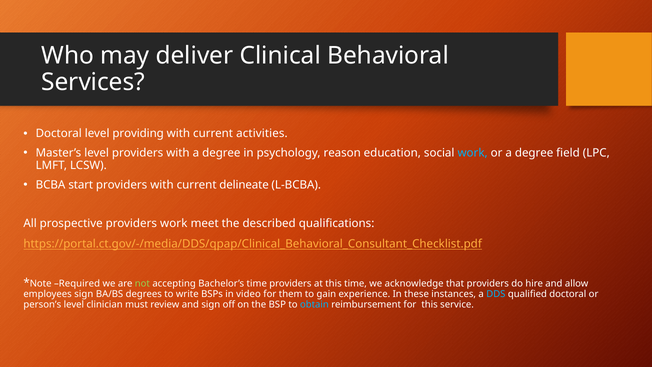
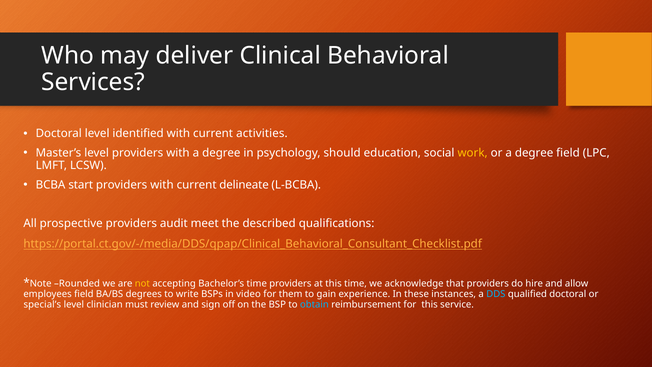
providing: providing -> identified (138, 134)
reason: reason -> should (342, 153)
work colour: light blue -> yellow (473, 153)
providers work: work -> audit (174, 223)
Required: Required -> Rounded (77, 283)
not colour: light green -> yellow (142, 283)
employees sign: sign -> field (84, 294)
person’s: person’s -> special’s (42, 304)
